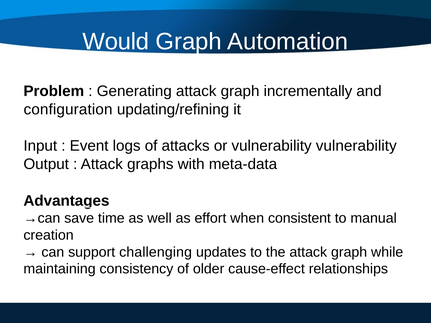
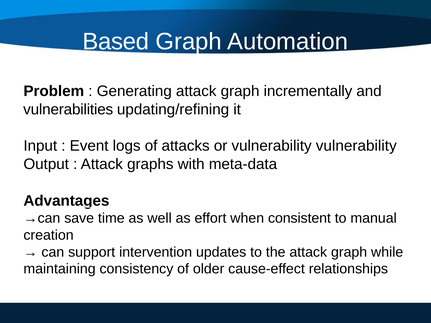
Would: Would -> Based (116, 42)
configuration: configuration -> vulnerabilities (68, 110)
challenging: challenging -> intervention (156, 252)
